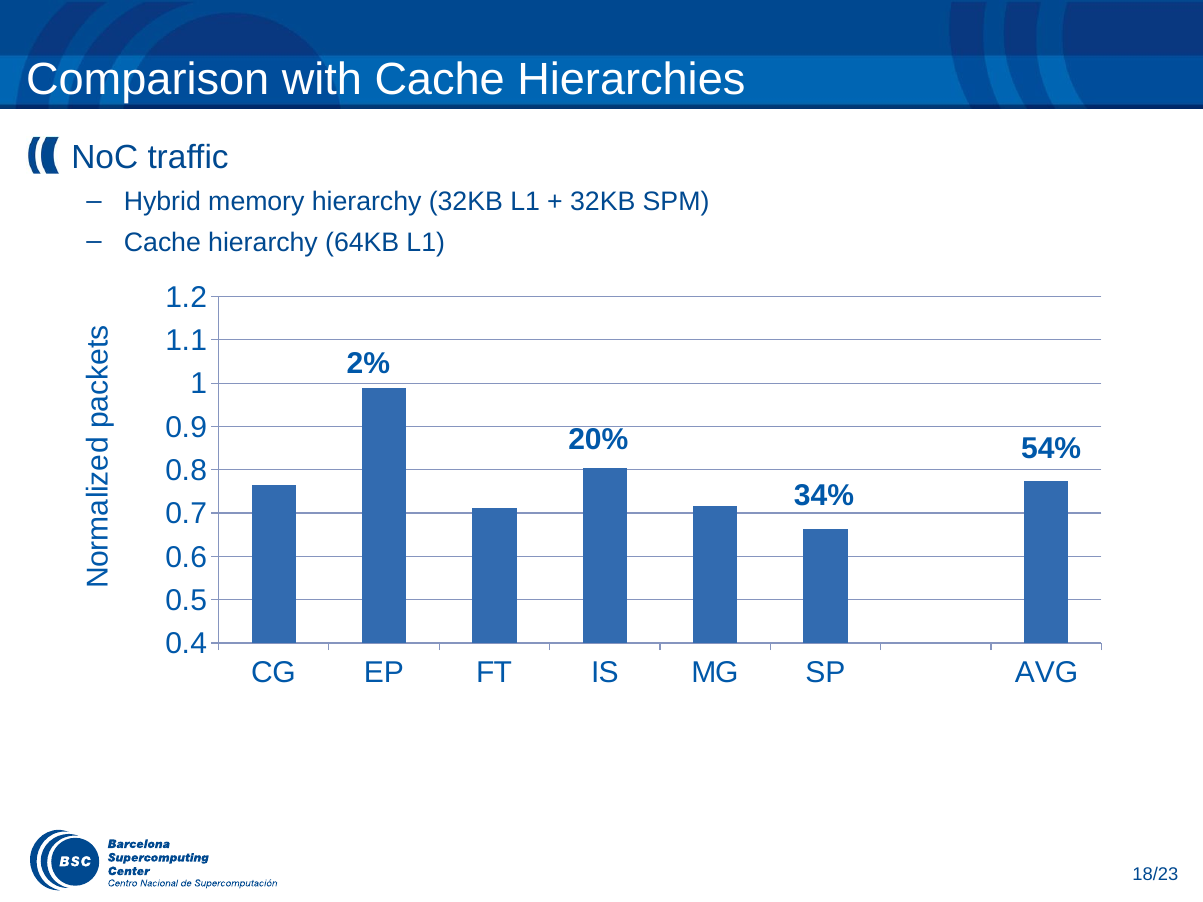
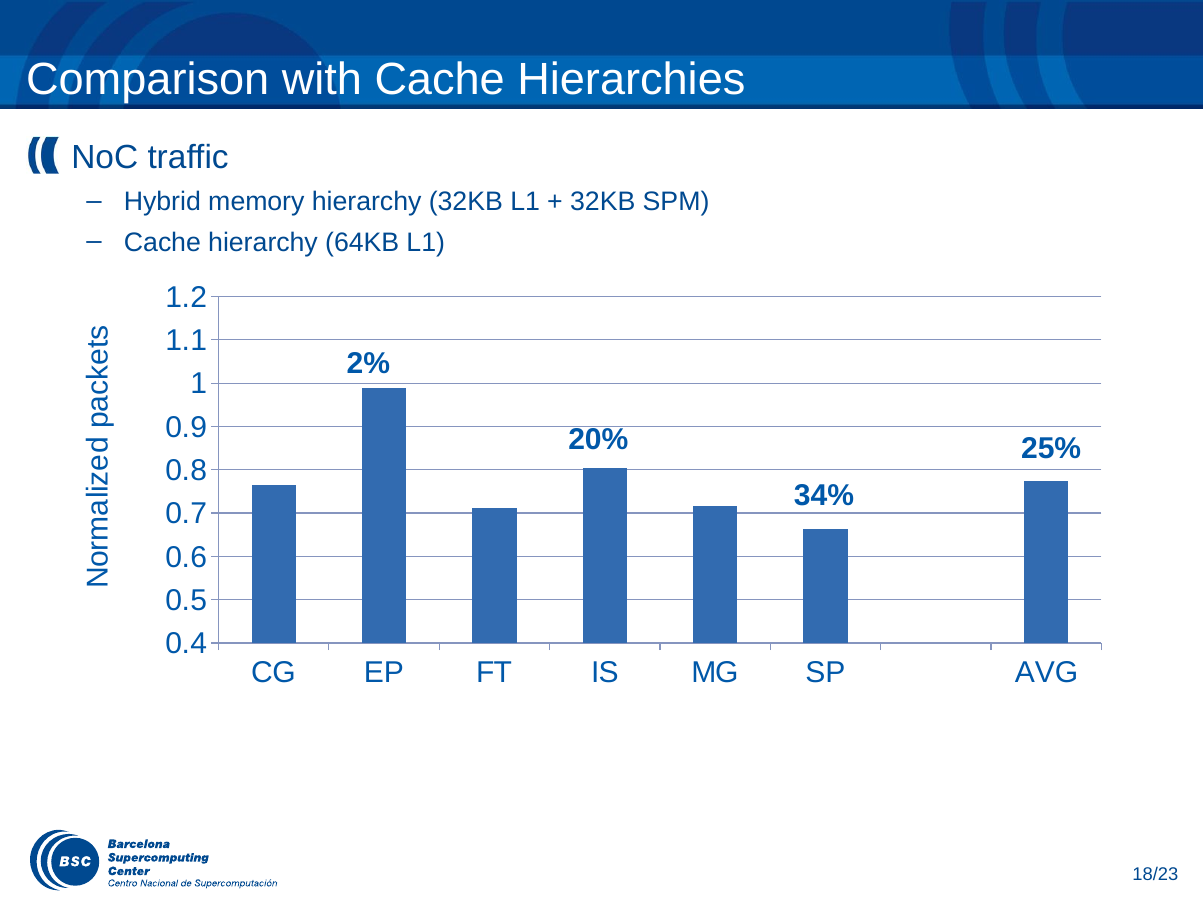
54%: 54% -> 25% (1051, 449)
